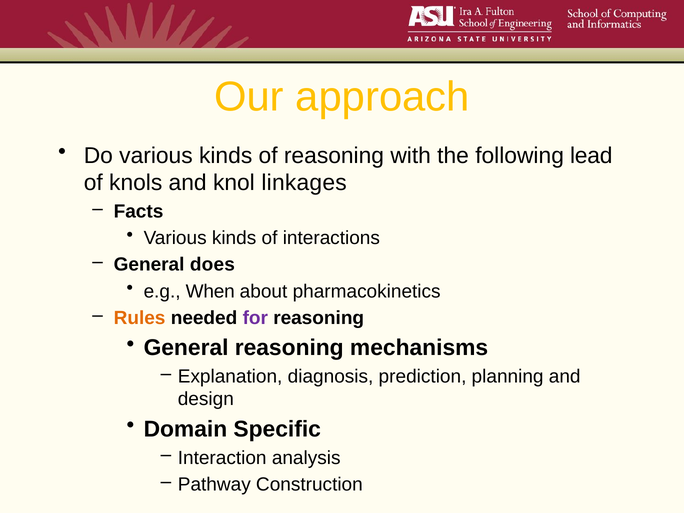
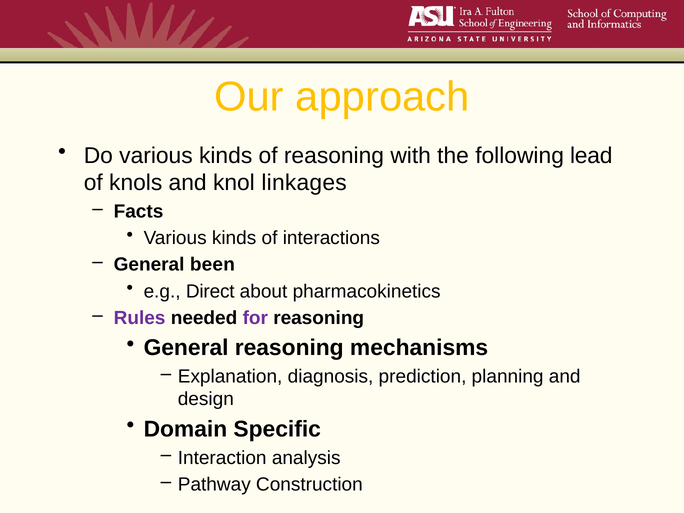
does: does -> been (212, 265)
When: When -> Direct (210, 291)
Rules colour: orange -> purple (140, 318)
